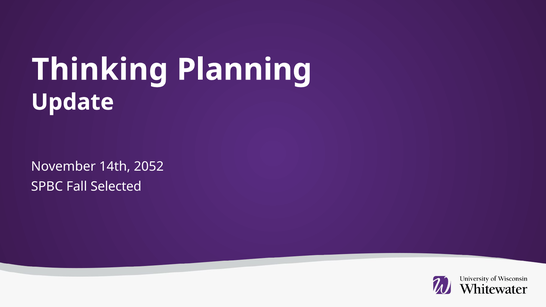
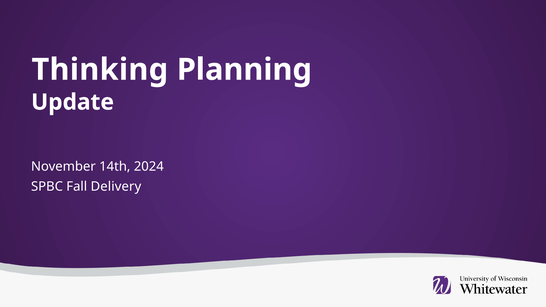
2052: 2052 -> 2024 (149, 167)
Selected: Selected -> Delivery (116, 186)
